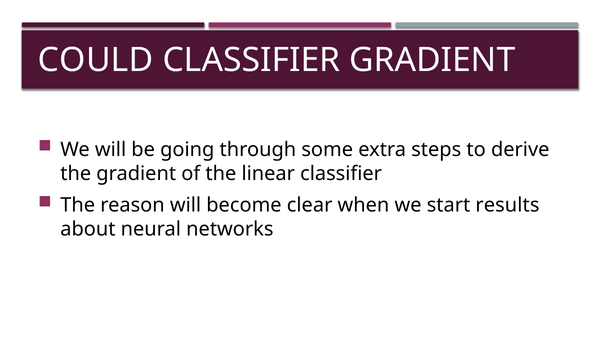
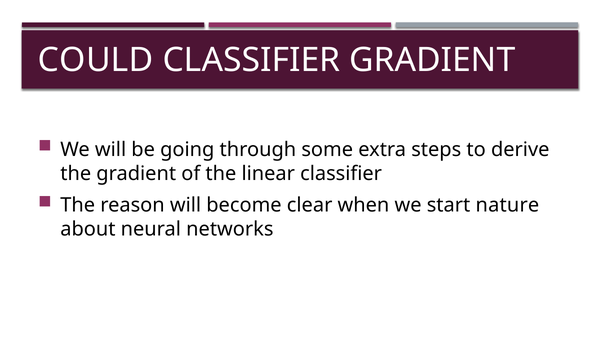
results: results -> nature (507, 205)
